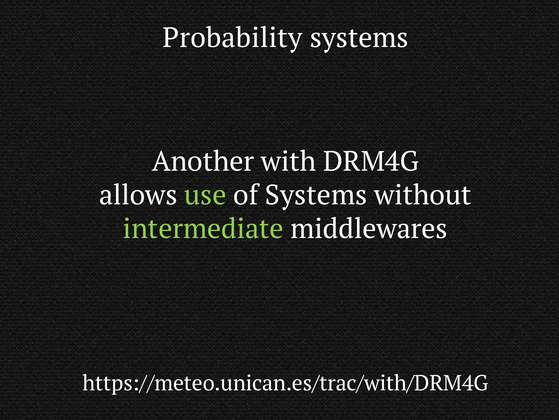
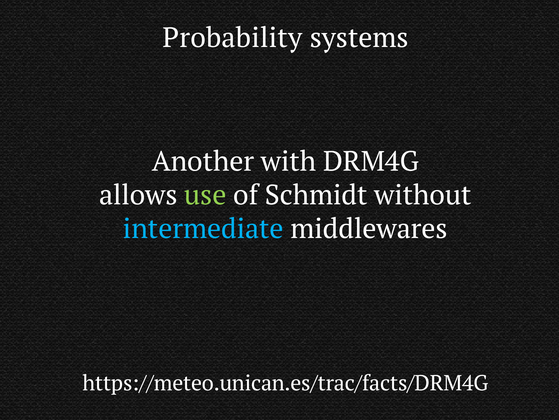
of Systems: Systems -> Schmidt (316, 195)
intermediate colour: light green -> light blue (203, 229)
https://meteo.unican.es/trac/with/DRM4G: https://meteo.unican.es/trac/with/DRM4G -> https://meteo.unican.es/trac/facts/DRM4G (286, 382)
